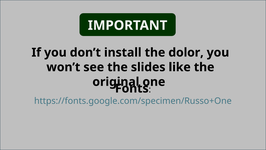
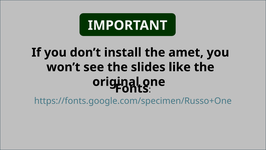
dolor: dolor -> amet (186, 52)
